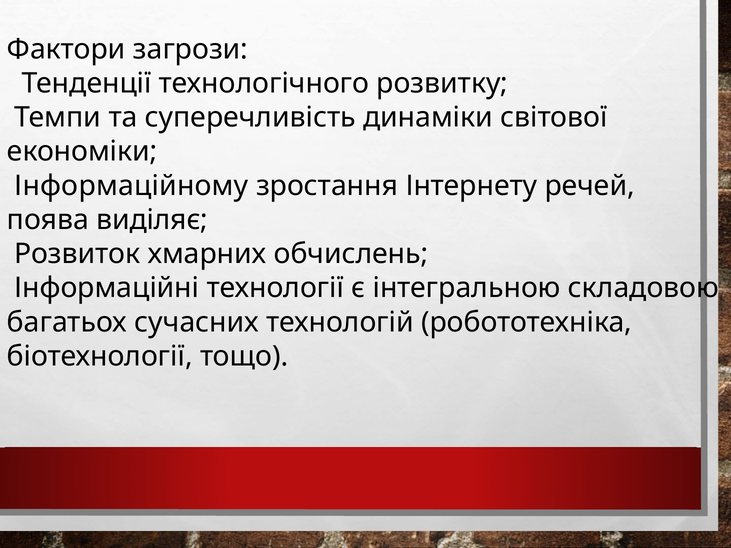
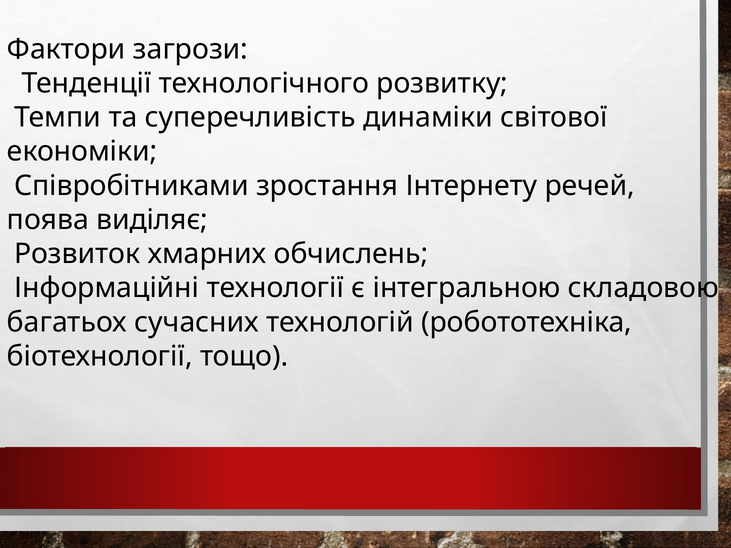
Інформаційному: Інформаційному -> Співробітниками (132, 186)
